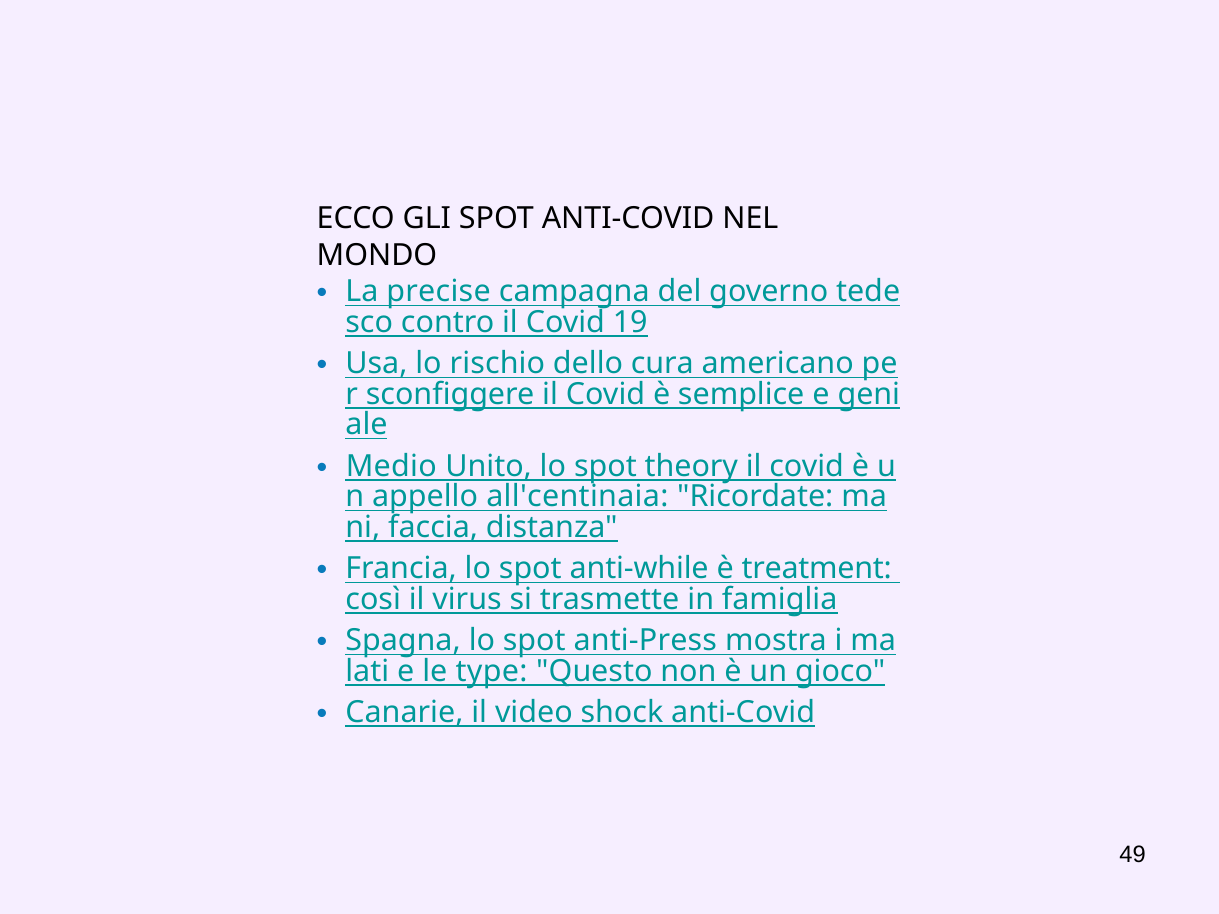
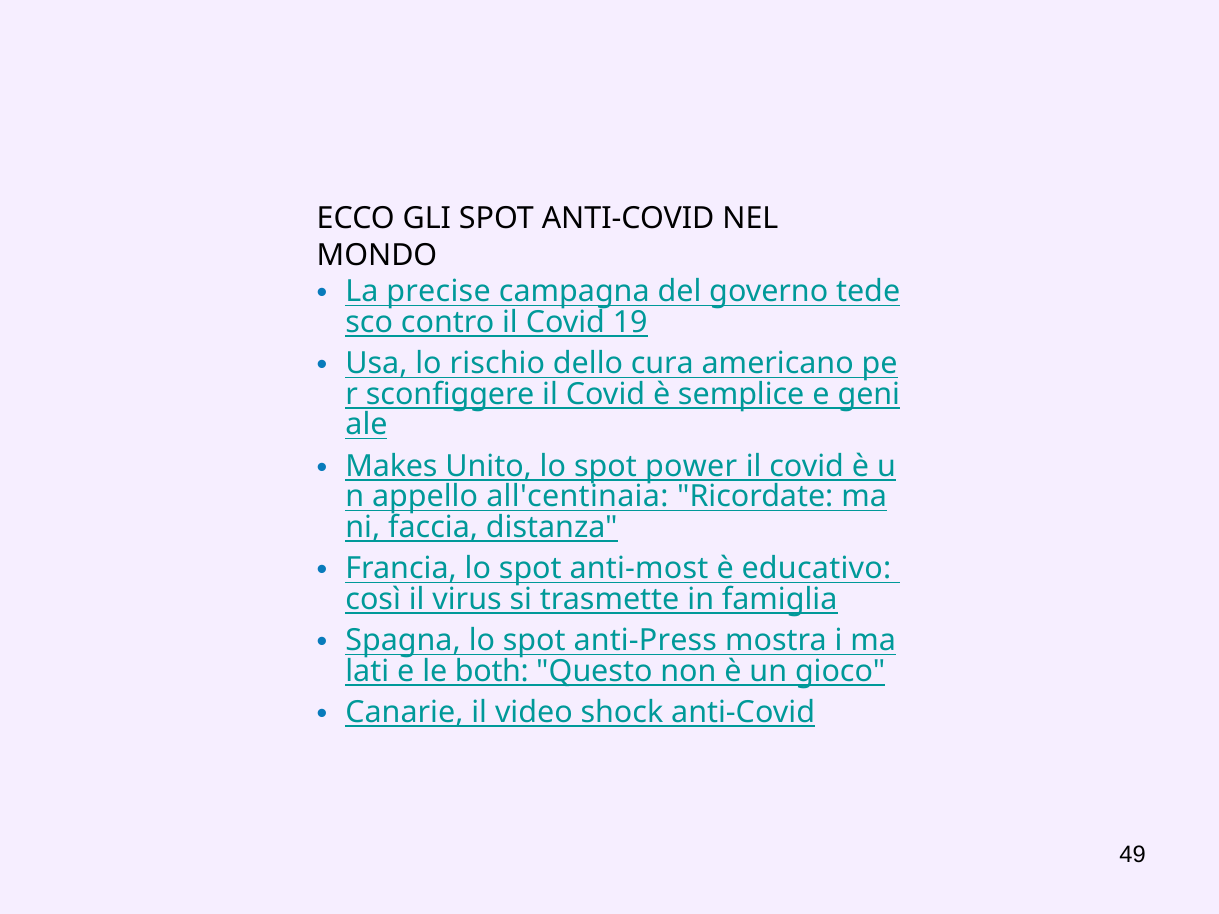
Medio: Medio -> Makes (392, 466)
theory: theory -> power (691, 466)
anti-while: anti-while -> anti-most (639, 569)
treatment: treatment -> educativo (816, 569)
type: type -> both (492, 671)
